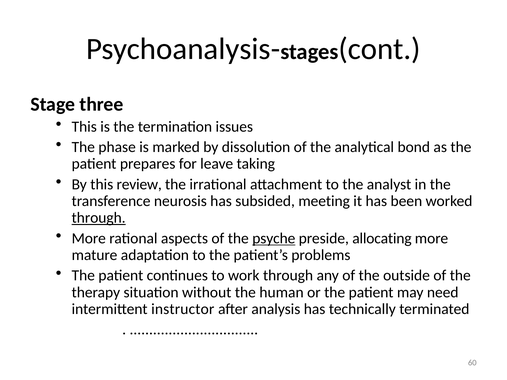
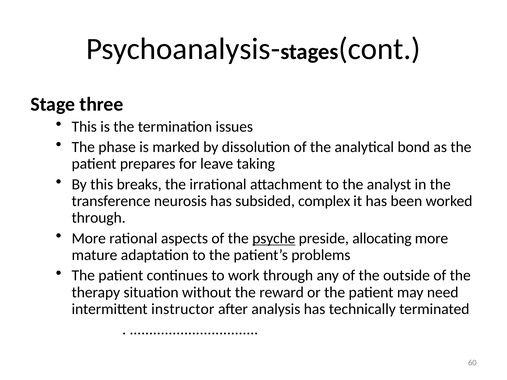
review: review -> breaks (139, 184)
meeting: meeting -> complex (324, 201)
through underline: present -> none (99, 218)
human: human -> reward (282, 292)
